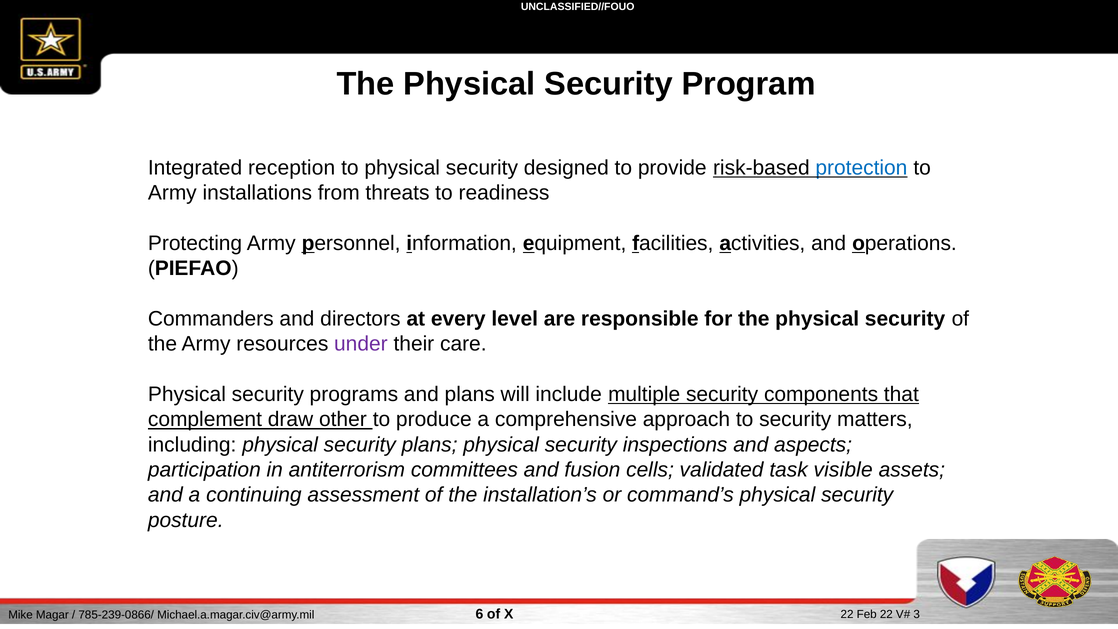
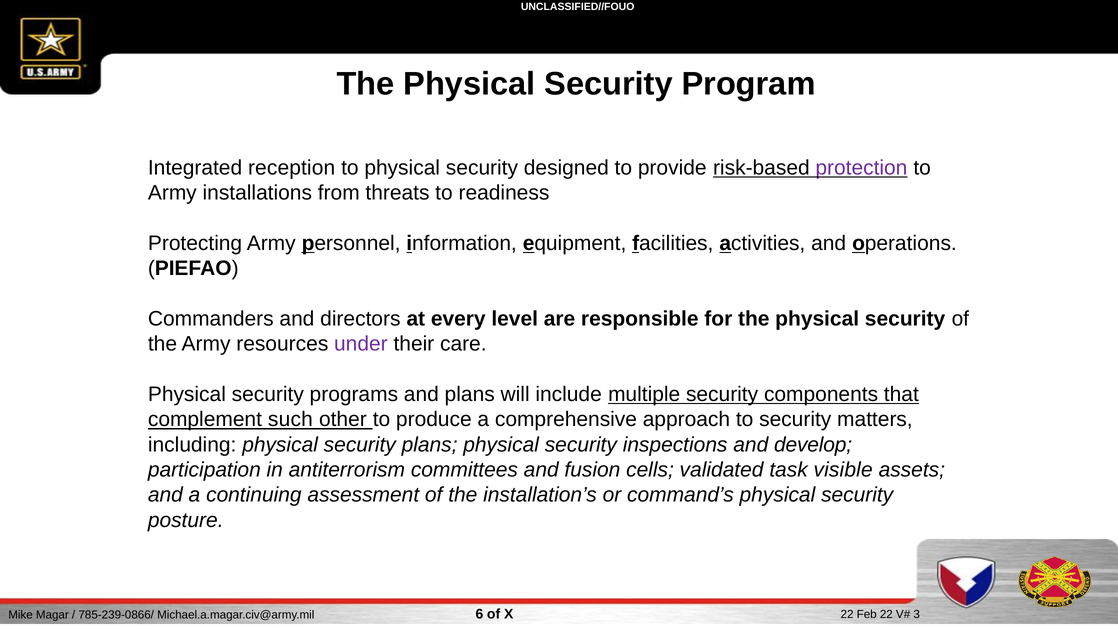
protection colour: blue -> purple (861, 168)
draw: draw -> such (290, 419)
aspects: aspects -> develop (813, 445)
